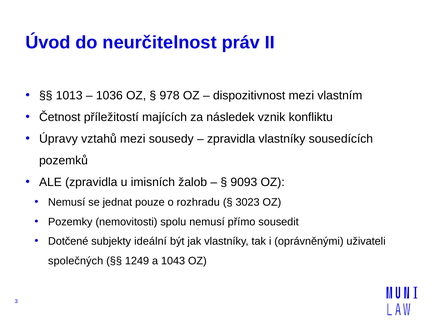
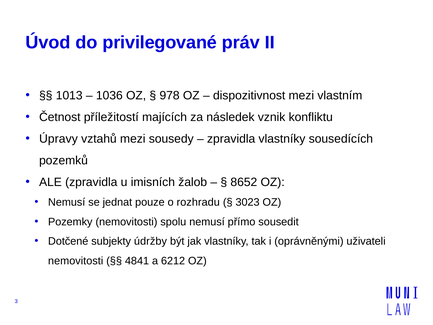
neurčitelnost: neurčitelnost -> privilegované (160, 43)
9093: 9093 -> 8652 (244, 182)
ideální: ideální -> údržby (150, 241)
společných: společných -> nemovitosti (76, 261)
1249: 1249 -> 4841 (137, 261)
1043: 1043 -> 6212 (173, 261)
